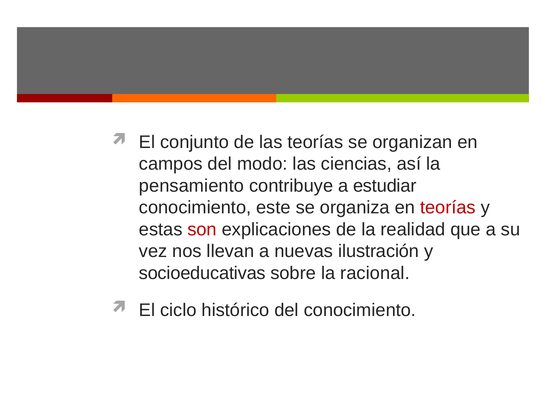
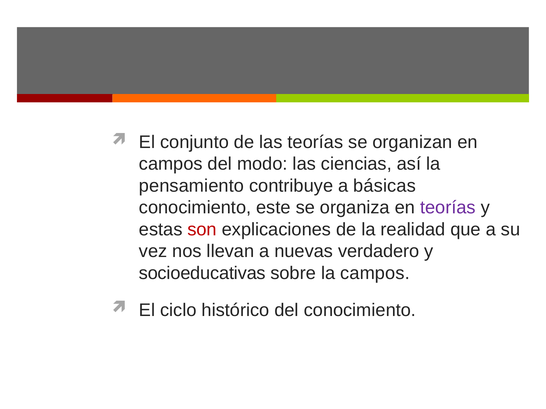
estudiar: estudiar -> básicas (385, 186)
teorías colour: red -> purple (448, 208)
ilustración: ilustración -> verdadero (379, 252)
la racional: racional -> campos (375, 273)
